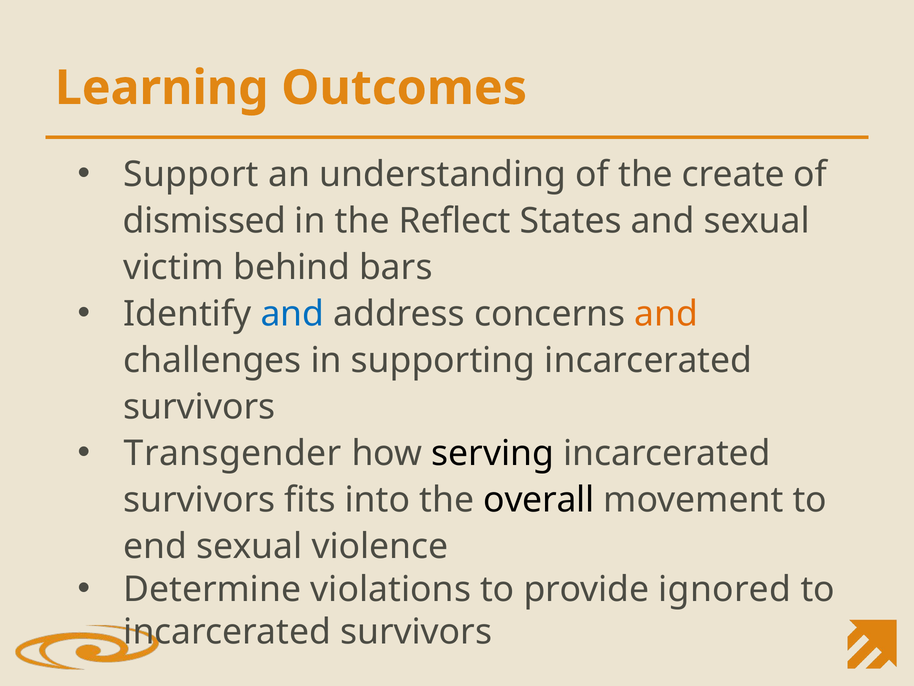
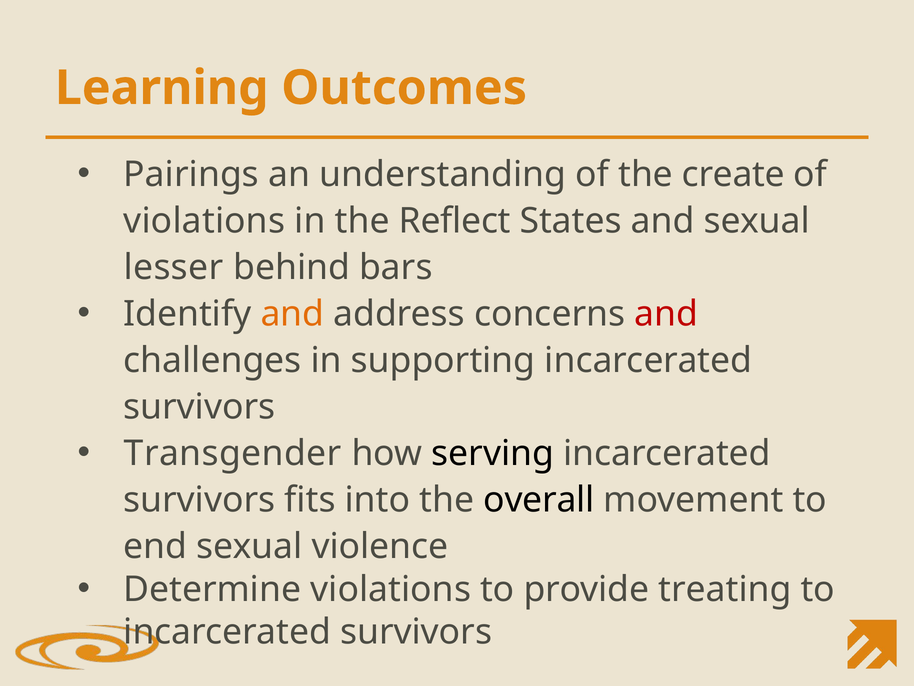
Support: Support -> Pairings (191, 174)
dismissed: dismissed -> violations (204, 221)
victim: victim -> lesser (174, 267)
and colour: blue -> orange (292, 314)
and colour: orange -> red (666, 314)
ignored: ignored -> treating (725, 589)
